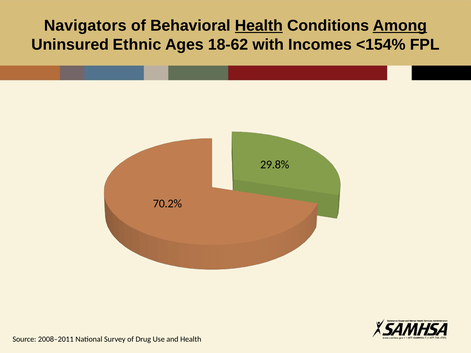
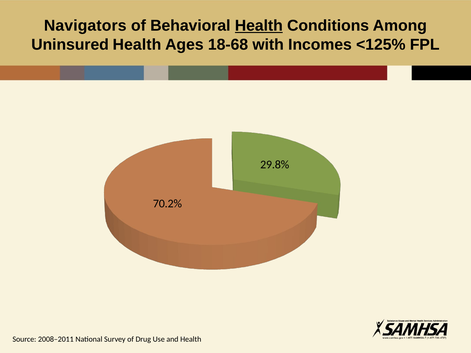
Among underline: present -> none (400, 26)
Uninsured Ethnic: Ethnic -> Health (137, 45)
18-62: 18-62 -> 18-68 (228, 45)
<154%: <154% -> <125% (381, 45)
